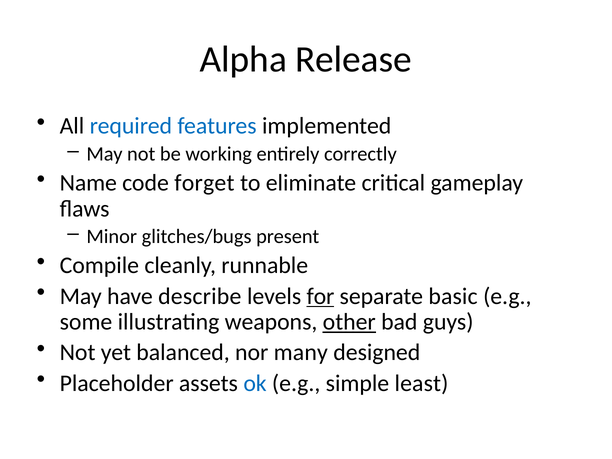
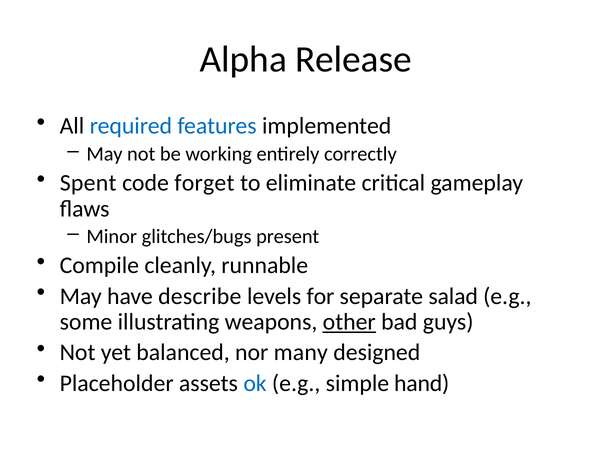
Name: Name -> Spent (88, 183)
for underline: present -> none (320, 296)
basic: basic -> salad (453, 296)
least: least -> hand (422, 383)
